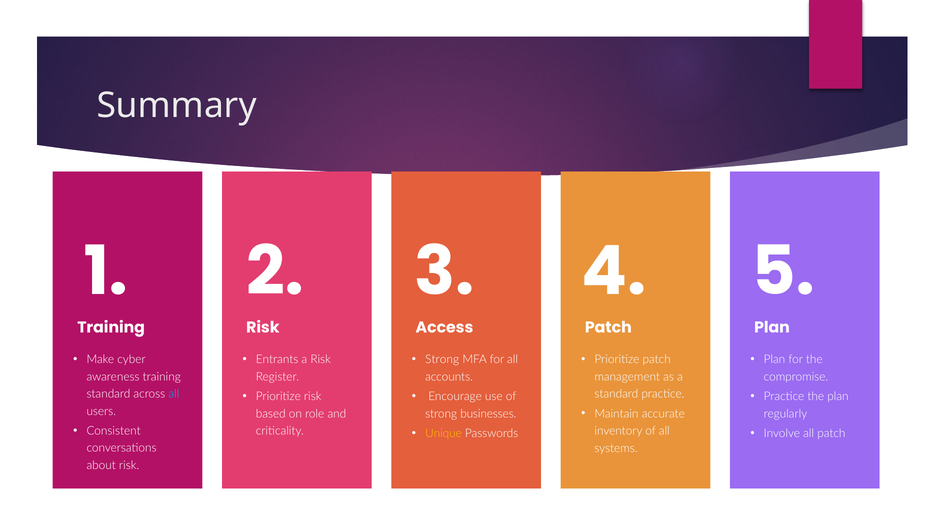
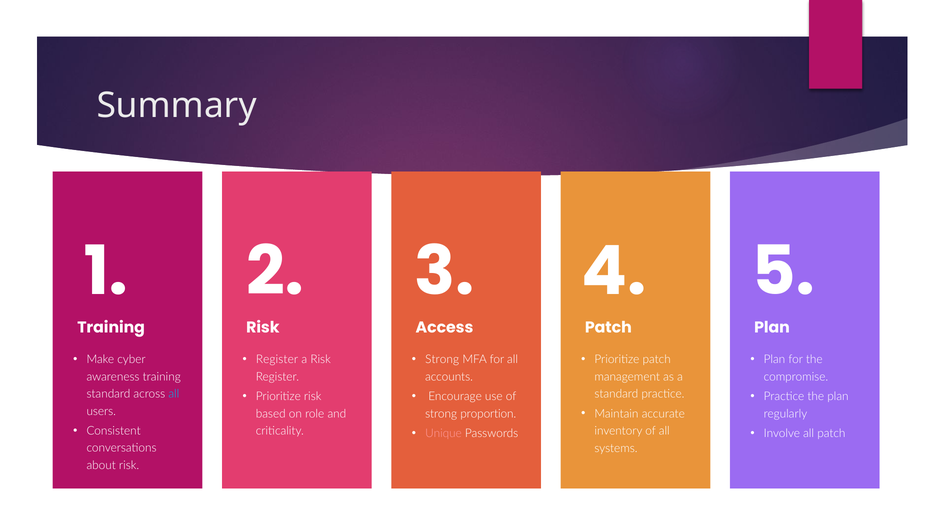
Entrants: Entrants -> Register (277, 359)
businesses: businesses -> proportion (488, 413)
Unique colour: yellow -> pink (443, 433)
